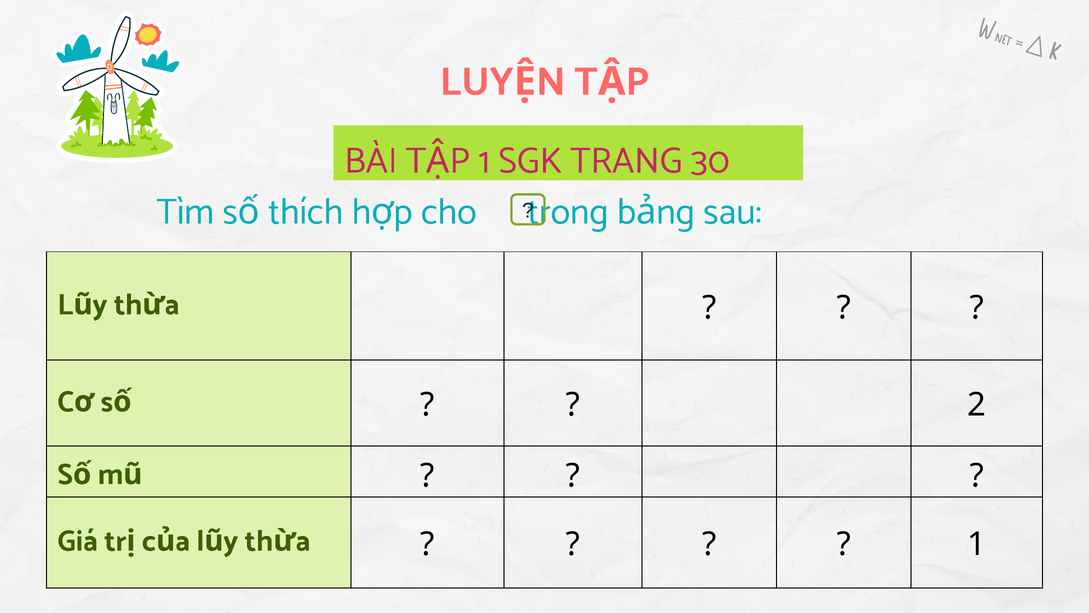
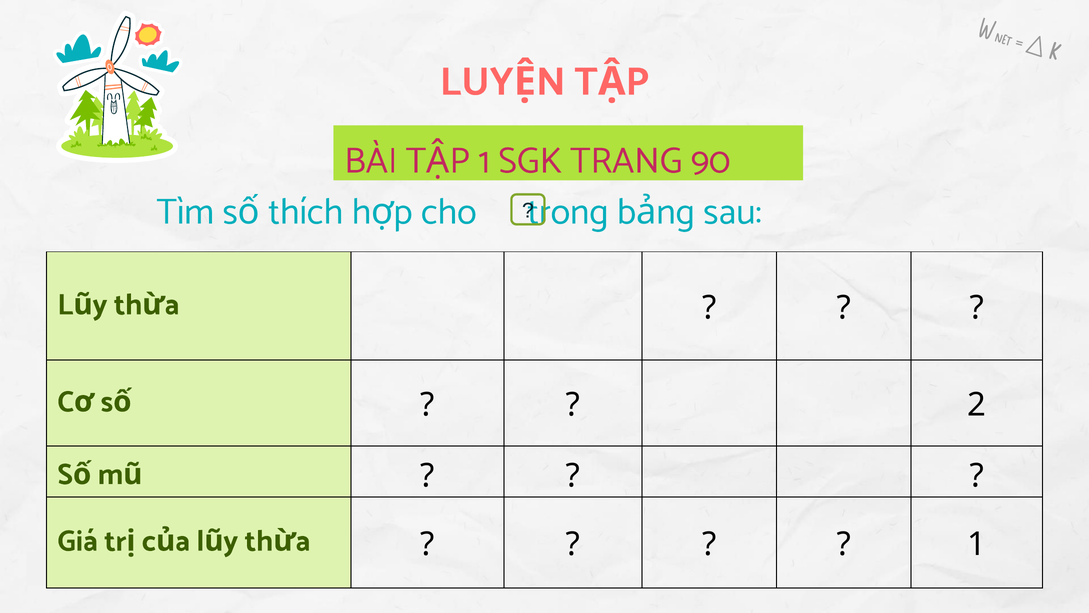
30: 30 -> 90 (711, 160)
